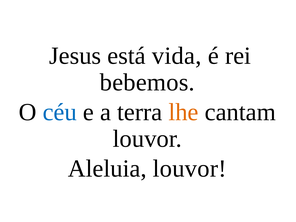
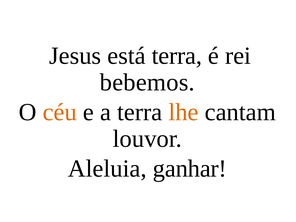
está vida: vida -> terra (177, 56)
céu colour: blue -> orange (60, 112)
Aleluia louvor: louvor -> ganhar (190, 168)
